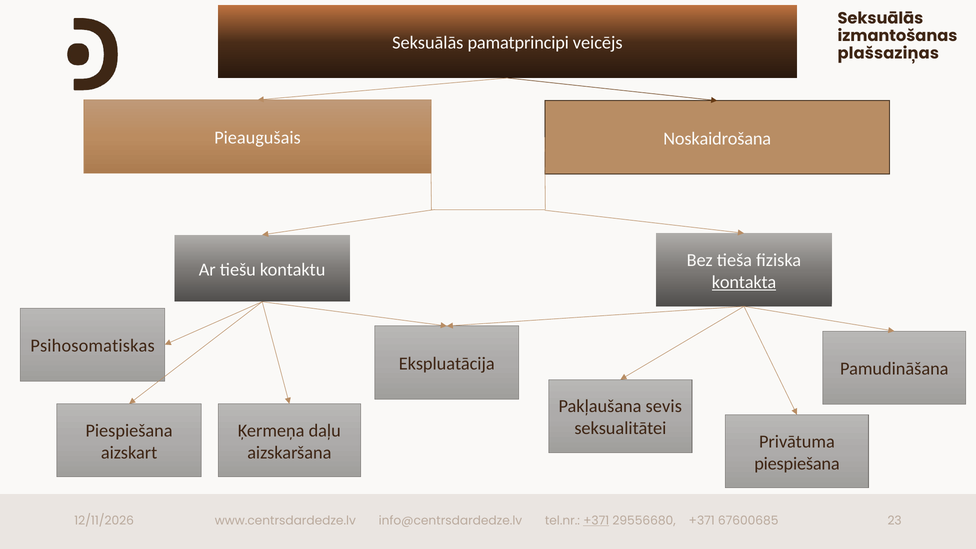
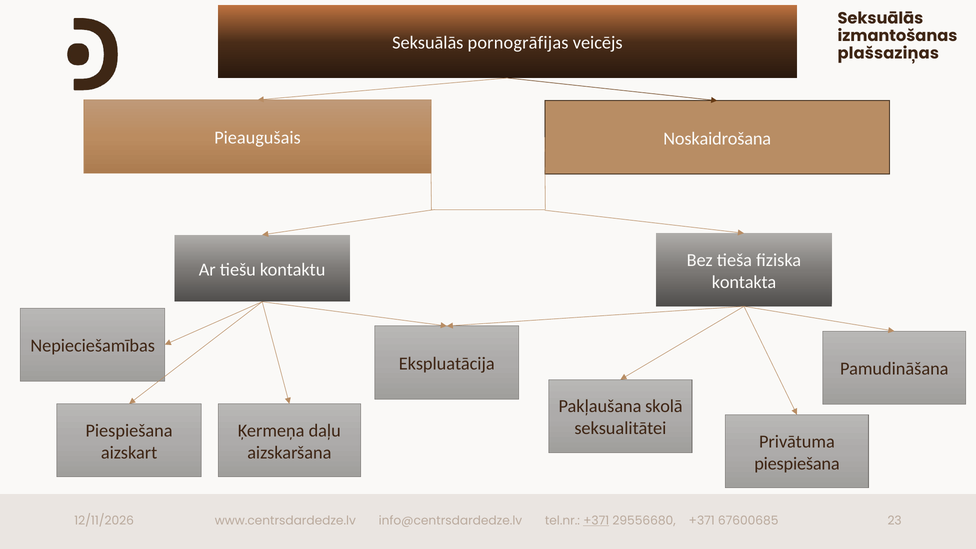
pamatprincipi: pamatprincipi -> pornogrāfijas (518, 43)
kontakta underline: present -> none (744, 282)
Psihosomatiskas: Psihosomatiskas -> Nepieciešamības (93, 346)
sevis: sevis -> skolā (664, 406)
